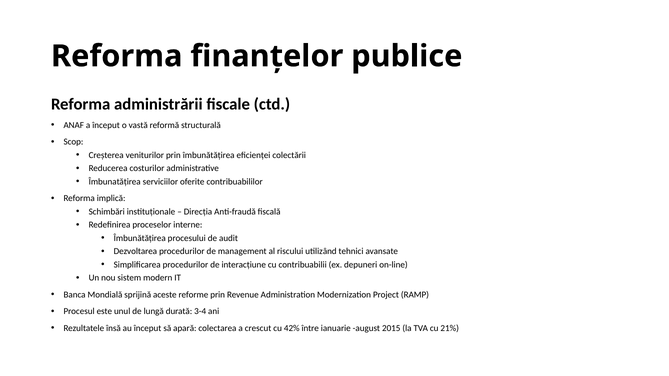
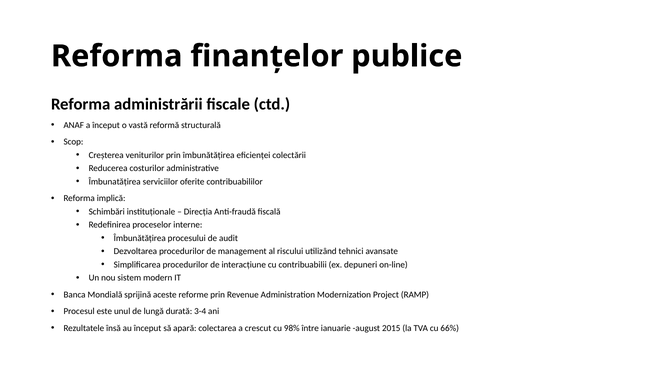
42%: 42% -> 98% (292, 328)
21%: 21% -> 66% (450, 328)
